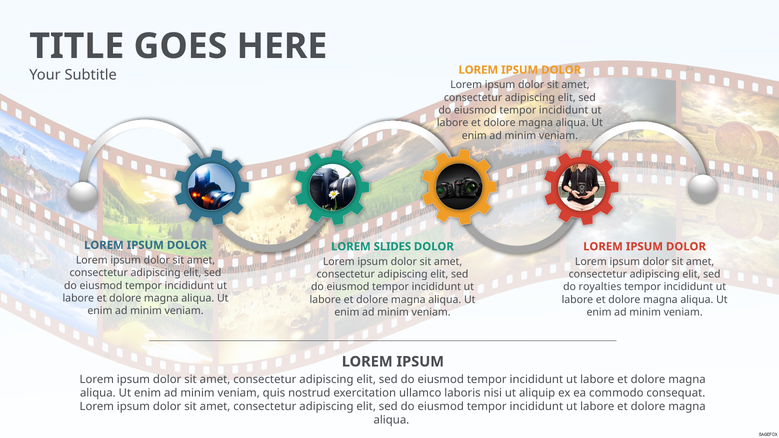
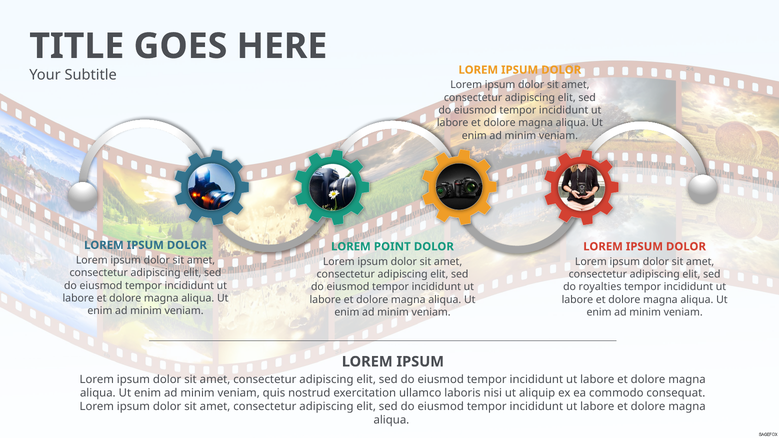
SLIDES: SLIDES -> POINT (392, 247)
